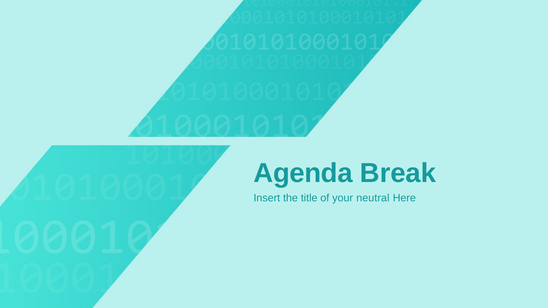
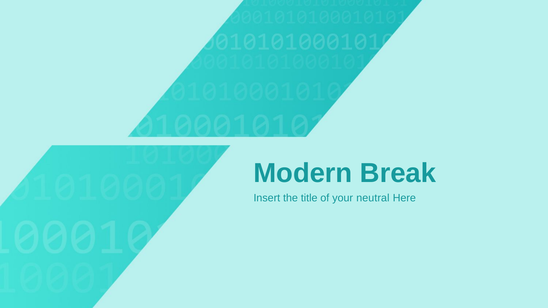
Agenda: Agenda -> Modern (303, 173)
